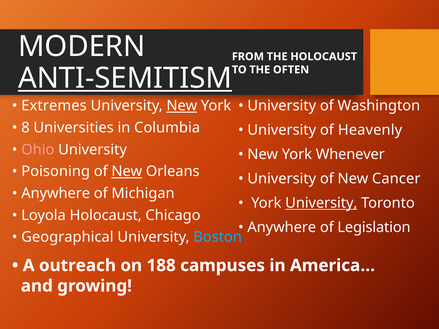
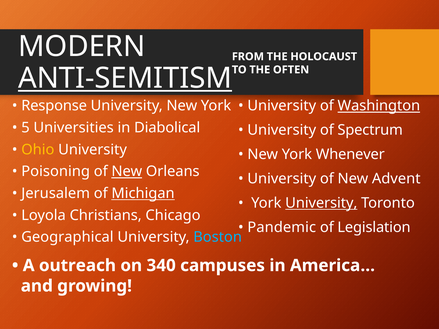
Washington underline: none -> present (379, 106)
Extremes: Extremes -> Response (54, 106)
New underline: present -> none (182, 106)
8: 8 -> 5 (25, 128)
Columbia: Columbia -> Diabolical (167, 128)
Heavenly: Heavenly -> Spectrum (370, 130)
Ohio colour: pink -> yellow (38, 150)
Cancer: Cancer -> Advent (396, 179)
Anywhere: Anywhere -> Jerusalem (56, 193)
Michigan underline: none -> present (143, 193)
Loyola Holocaust: Holocaust -> Christians (106, 215)
Anywhere: Anywhere -> Pandemic (282, 228)
188: 188 -> 340 (161, 266)
